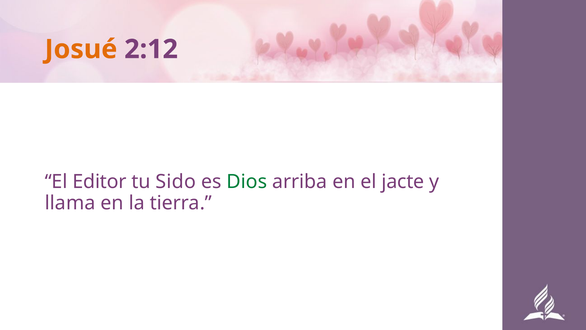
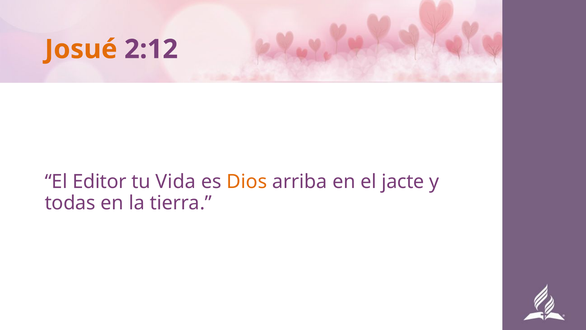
Sido: Sido -> Vida (176, 182)
Dios colour: green -> orange (247, 182)
llama: llama -> todas (70, 203)
